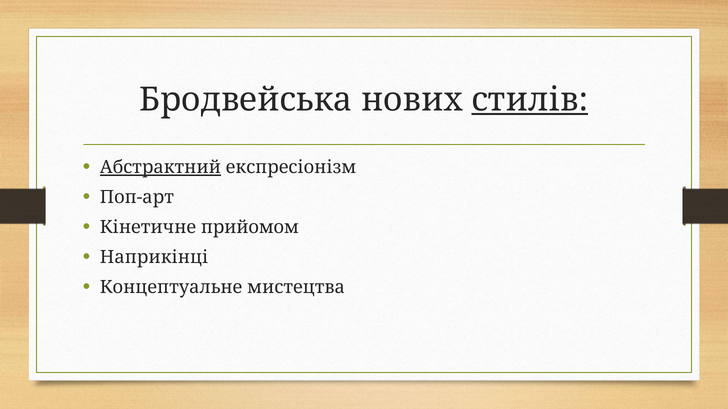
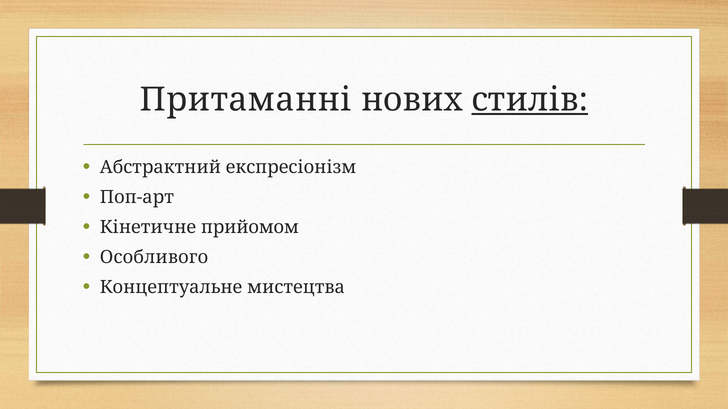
Бродвейська: Бродвейська -> Притаманні (246, 100)
Абстрактний underline: present -> none (160, 168)
Наприкінці: Наприкінці -> Особливого (154, 258)
